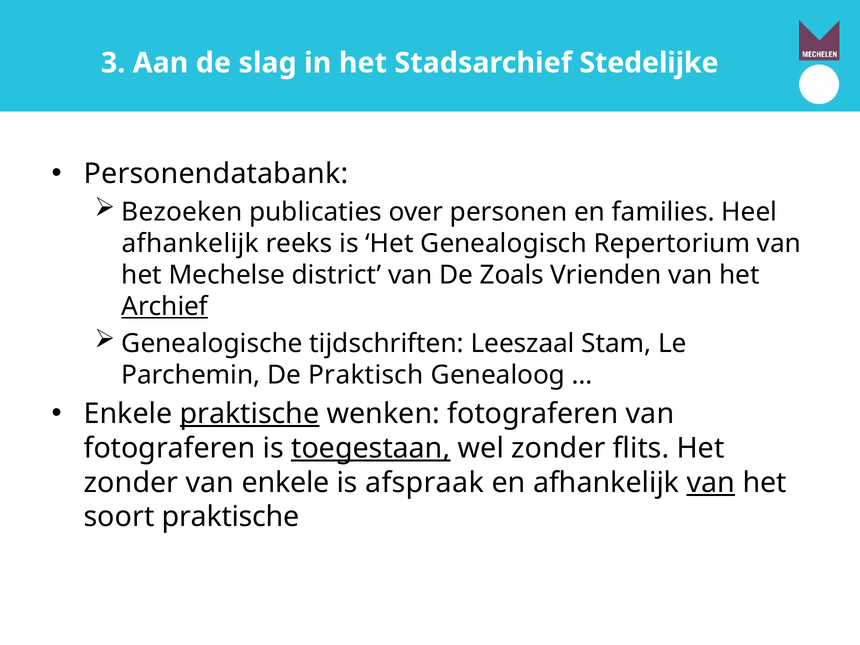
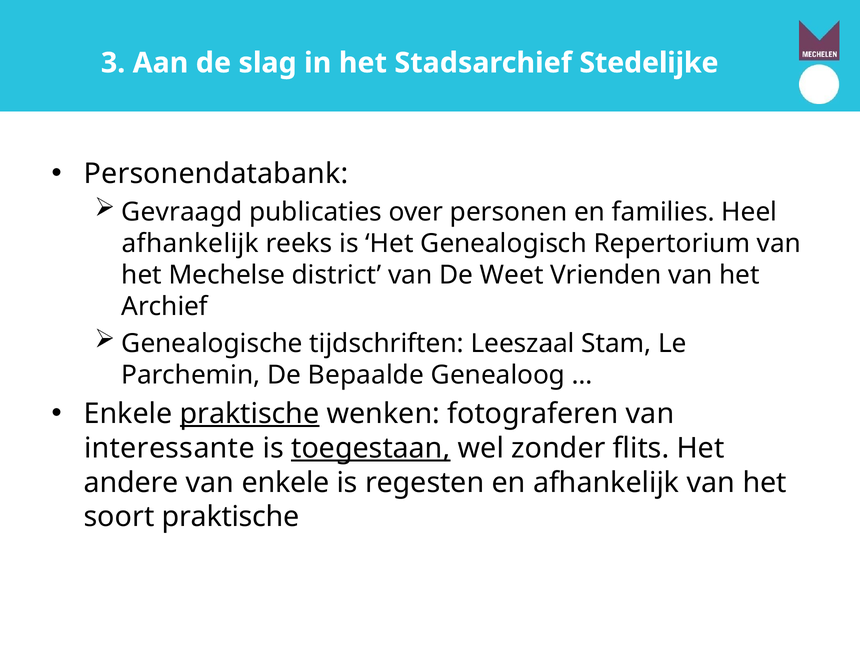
Bezoeken: Bezoeken -> Gevraagd (182, 212)
Zoals: Zoals -> Weet (512, 275)
Archief underline: present -> none (165, 307)
Praktisch: Praktisch -> Bepaalde (366, 375)
fotograferen: fotograferen -> interessante (169, 448)
zonder: zonder -> andere (131, 483)
afspraak: afspraak -> regesten (425, 483)
van underline: present -> none (711, 483)
